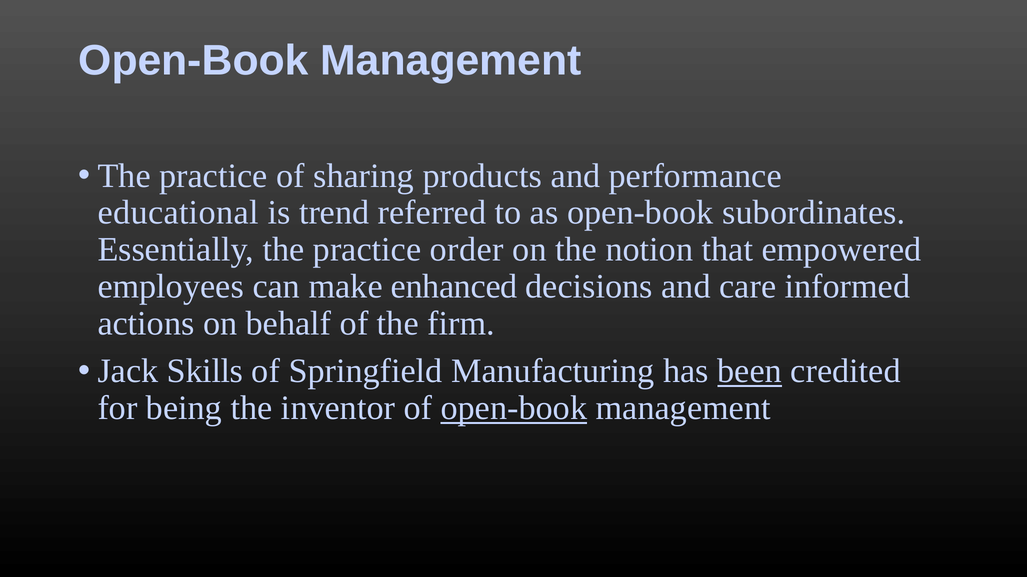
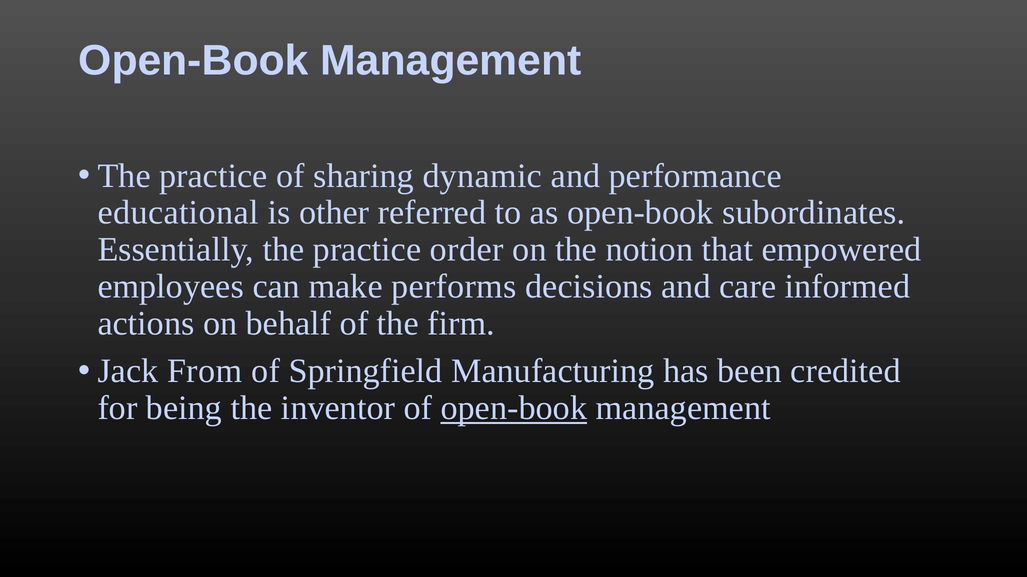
products: products -> dynamic (482, 176)
trend: trend -> other (334, 213)
enhanced: enhanced -> performs (454, 287)
Skills: Skills -> From (205, 372)
been underline: present -> none (750, 372)
